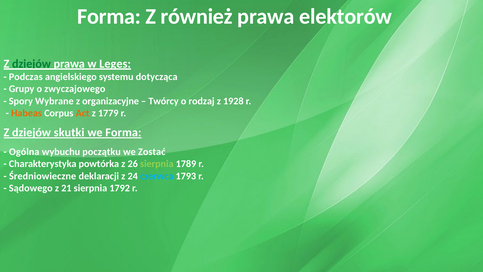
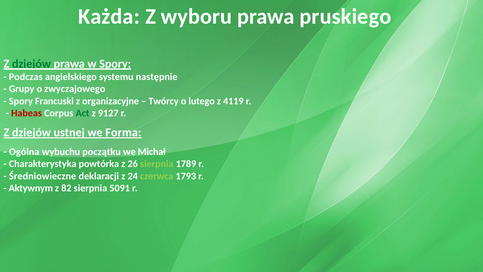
Forma: Forma -> Każda (109, 17)
również: również -> wyboru (196, 17)
elektorów: elektorów -> pruskiego (345, 17)
w Leges: Leges -> Spory (115, 64)
dotycząca: dotycząca -> następnie (157, 77)
Wybrane: Wybrane -> Francuski (54, 101)
rodzaj: rodzaj -> lutego (202, 101)
1928: 1928 -> 4119 (233, 101)
Habeas colour: orange -> red (27, 113)
Act colour: orange -> green (83, 113)
1779: 1779 -> 9127 (108, 113)
skutki: skutki -> ustnej (69, 132)
Zostać: Zostać -> Michał (152, 152)
czerwca colour: light blue -> light green (157, 176)
Sądowego: Sądowego -> Aktywnym (31, 188)
21: 21 -> 82 (66, 188)
1792: 1792 -> 5091 (120, 188)
